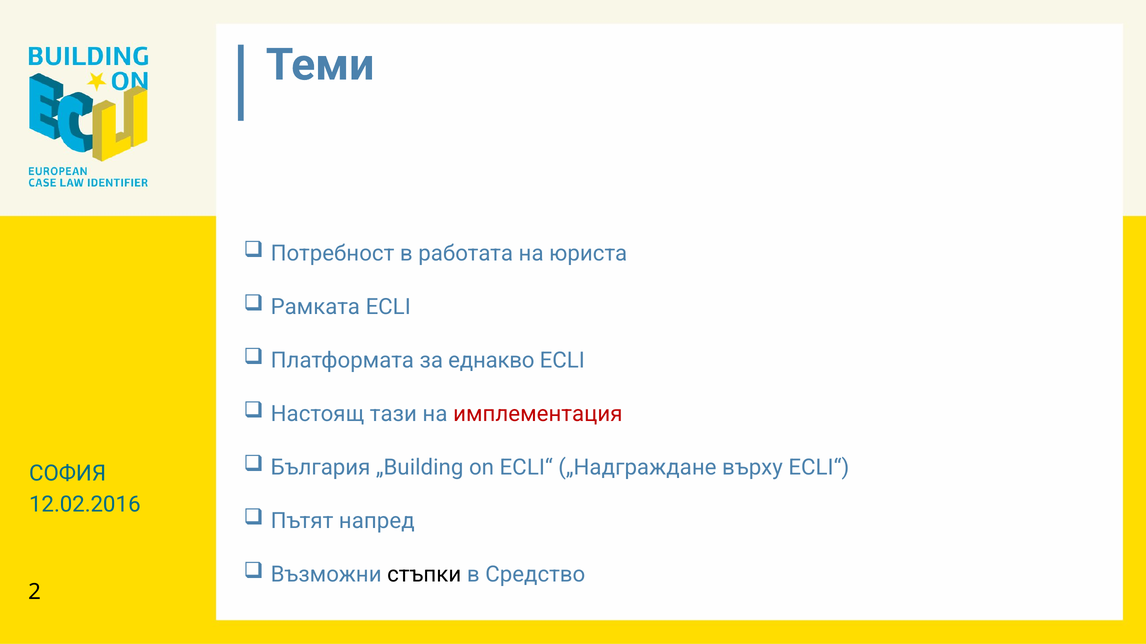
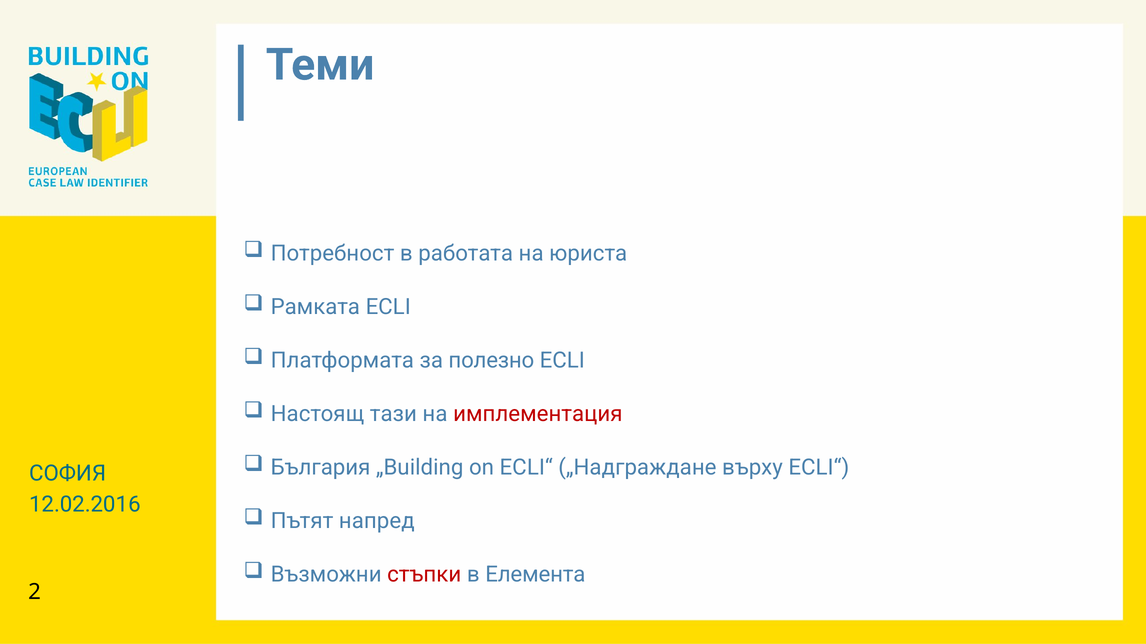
еднакво: еднакво -> полезно (491, 361)
стъпки colour: black -> red (424, 575)
Средство: Средство -> Елемента (535, 575)
